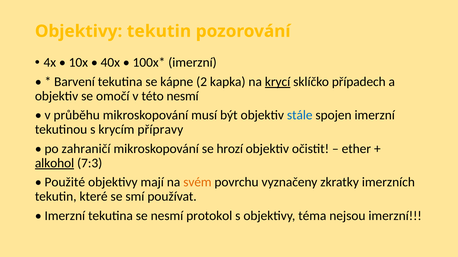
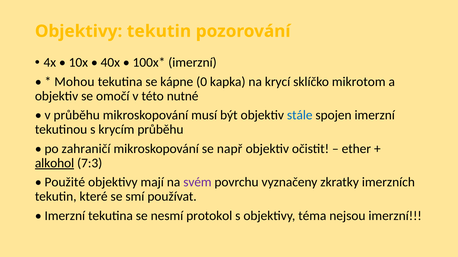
Barvení: Barvení -> Mohou (74, 82)
2: 2 -> 0 (202, 82)
krycí underline: present -> none (278, 82)
případech: případech -> mikrotom (359, 82)
této nesmí: nesmí -> nutné (183, 96)
krycím přípravy: přípravy -> průběhu (160, 130)
hrozí: hrozí -> např (230, 149)
svém colour: orange -> purple (197, 183)
